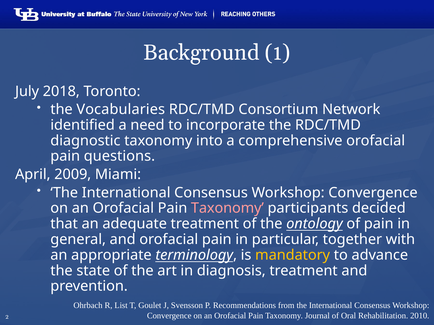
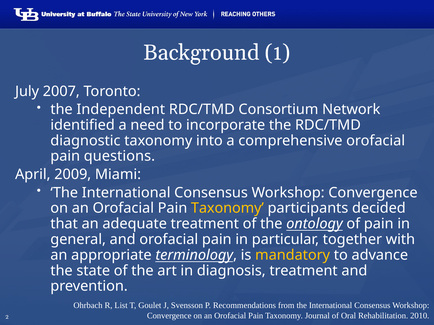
2018: 2018 -> 2007 (61, 91)
Vocabularies: Vocabularies -> Independent (121, 110)
Taxonomy colour: pink -> yellow (227, 209)
